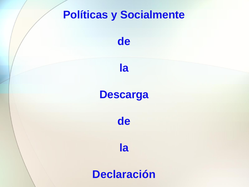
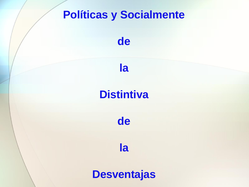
Descarga: Descarga -> Distintiva (124, 95)
Declaración: Declaración -> Desventajas (124, 174)
